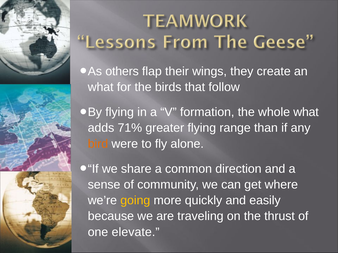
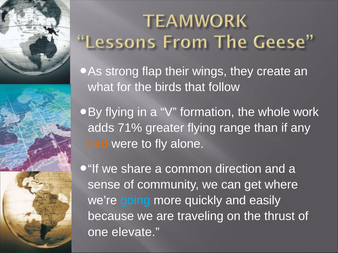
others: others -> strong (122, 71)
whole what: what -> work (306, 112)
going colour: yellow -> light blue (135, 201)
